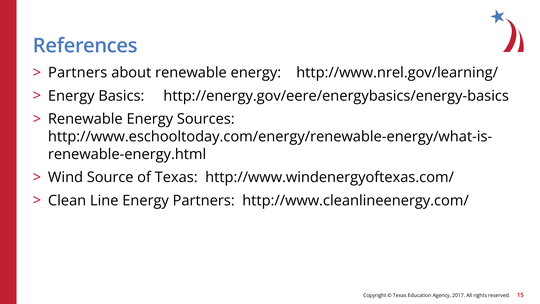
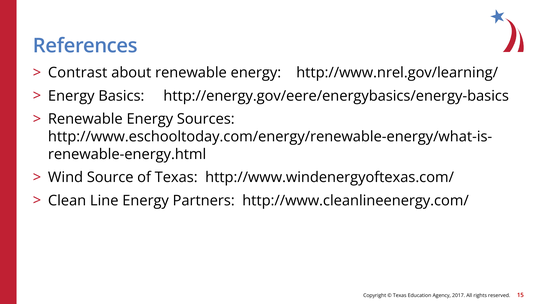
Partners: Partners -> Contrast (78, 73)
